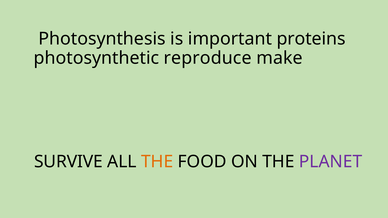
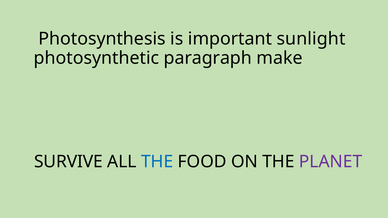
proteins: proteins -> sunlight (311, 39)
reproduce: reproduce -> paragraph (208, 58)
THE colour: orange -> blue (157, 162)
